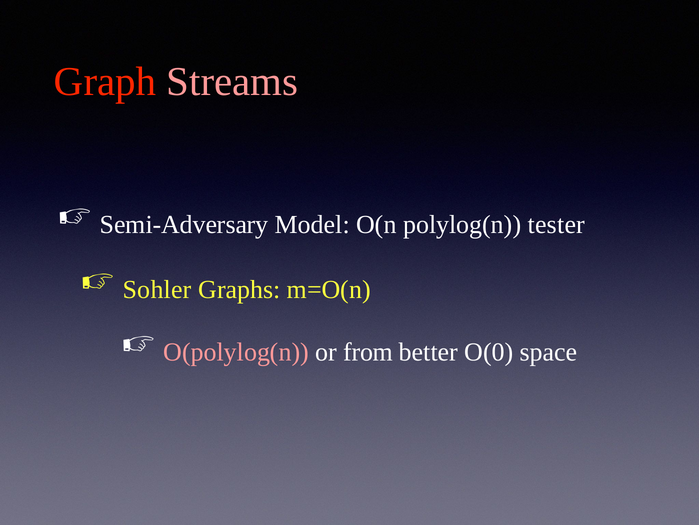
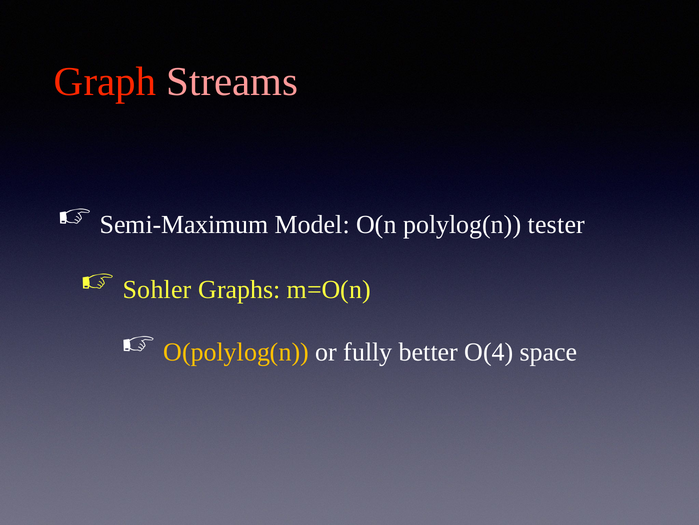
Semi-Adversary: Semi-Adversary -> Semi-Maximum (184, 225)
O(polylog(n colour: pink -> yellow (236, 352)
from: from -> fully (368, 352)
O(0: O(0 -> O(4 (489, 352)
